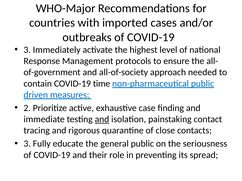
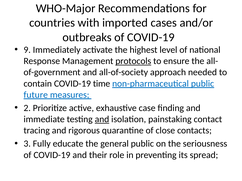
3: 3 -> 9 (27, 50)
protocols underline: none -> present (133, 61)
driven: driven -> future (36, 95)
